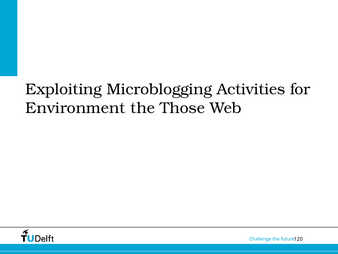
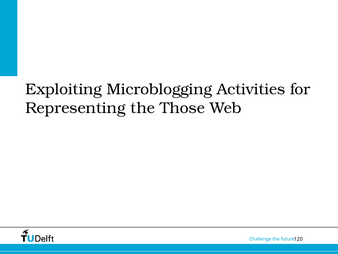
Environment: Environment -> Representing (75, 108)
